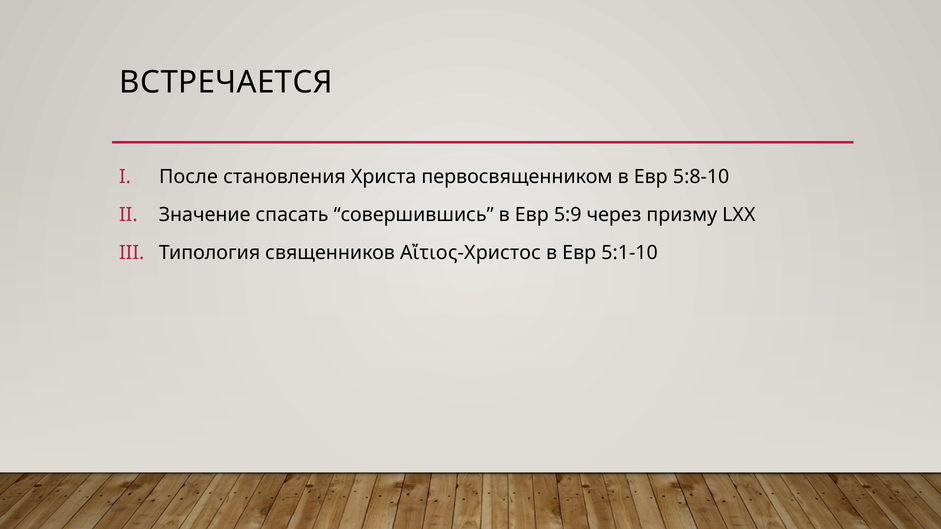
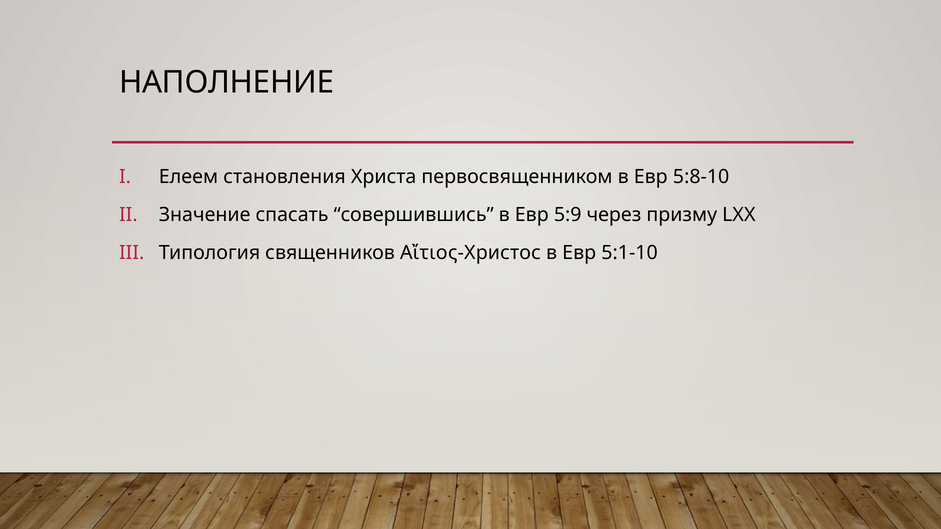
ВСТРЕЧАЕТСЯ: ВСТРЕЧАЕТСЯ -> НАПОЛНЕНИЕ (227, 82)
После: После -> Елеем (188, 177)
